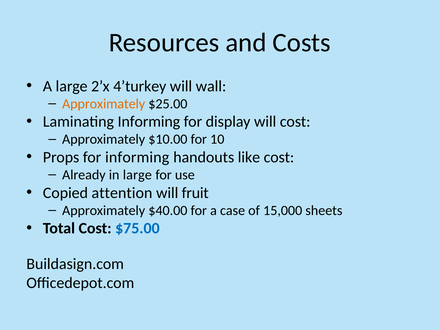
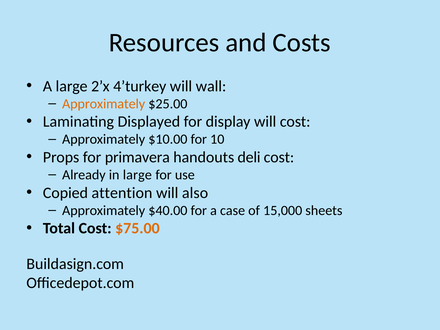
Laminating Informing: Informing -> Displayed (149, 122)
for informing: informing -> primavera (137, 157)
like: like -> deli (249, 157)
fruit: fruit -> also (195, 193)
$75.00 colour: blue -> orange (137, 228)
